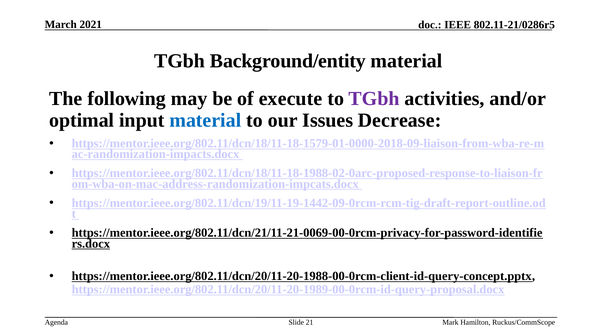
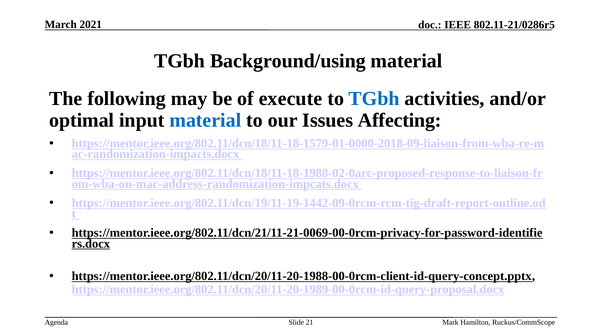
Background/entity: Background/entity -> Background/using (288, 61)
TGbh colour: purple -> blue (374, 99)
Decrease: Decrease -> Affecting (400, 120)
